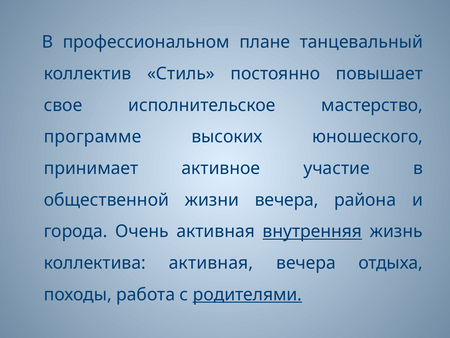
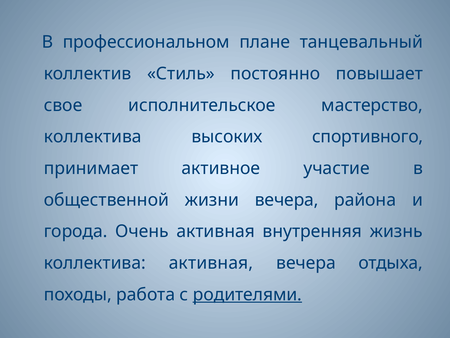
программе: программе -> коллектива (93, 137)
юношеского: юношеского -> спортивного (368, 137)
внутренняя underline: present -> none (312, 231)
